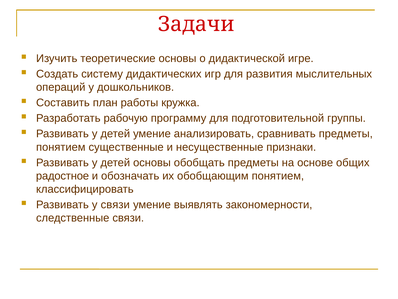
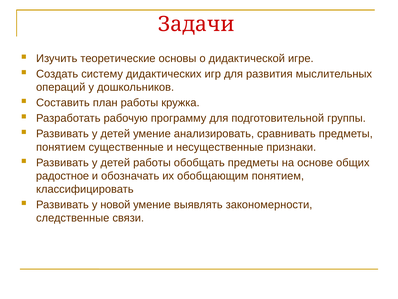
детей основы: основы -> работы (152, 162)
у связи: связи -> новой (115, 204)
